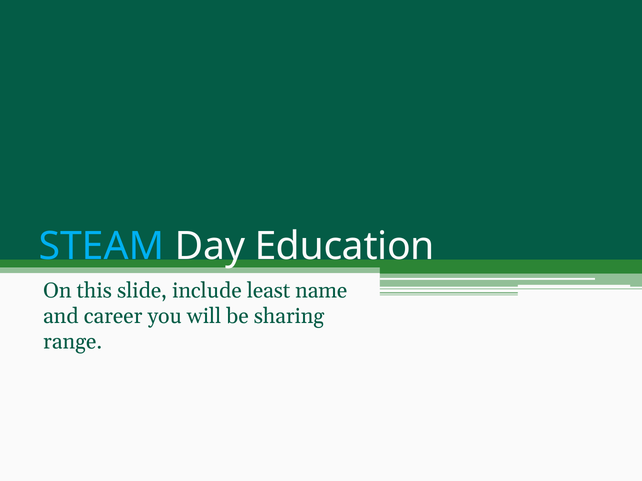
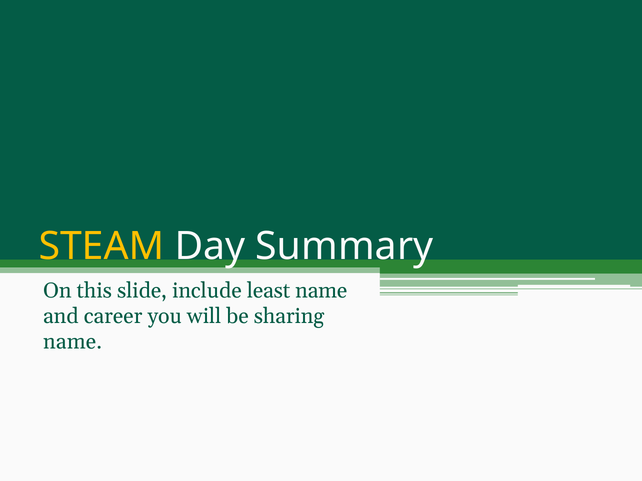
STEAM colour: light blue -> yellow (101, 247)
Education: Education -> Summary (344, 247)
range: range -> name (73, 342)
